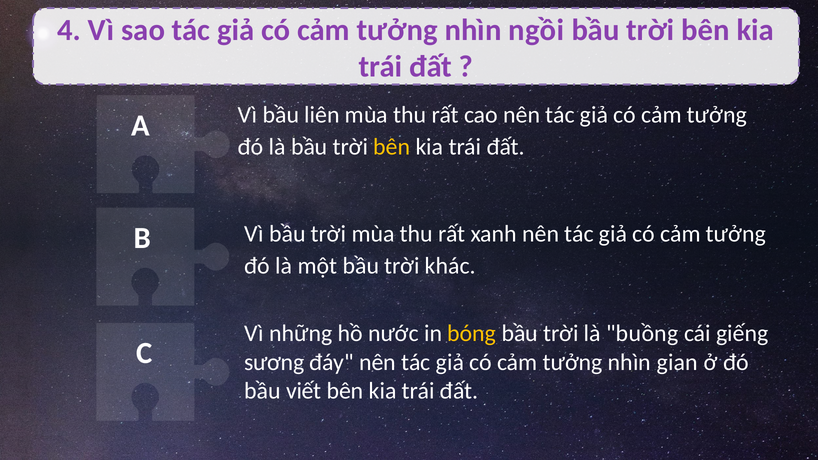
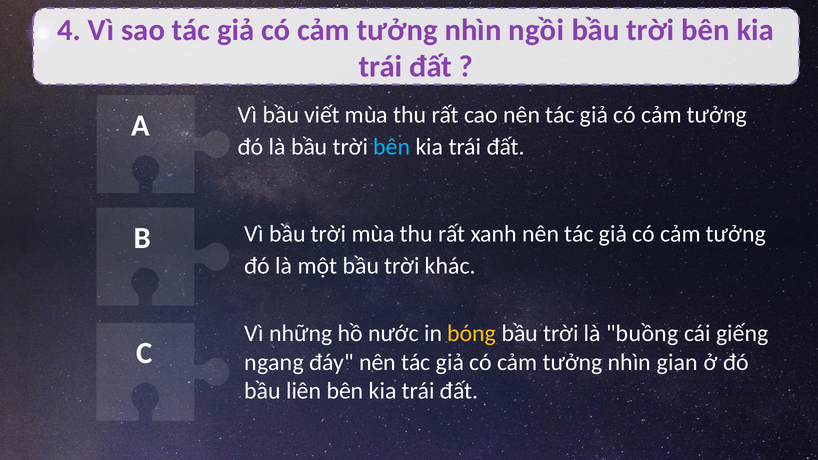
liên: liên -> viết (322, 115)
bên colour: yellow -> light blue (392, 147)
sương: sương -> ngang (274, 362)
viết: viết -> liên (304, 391)
